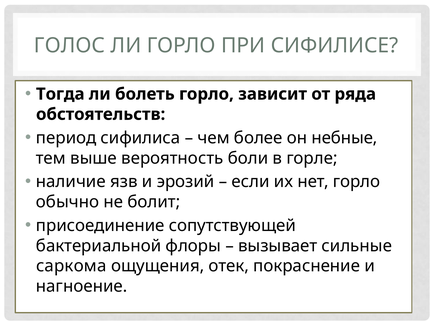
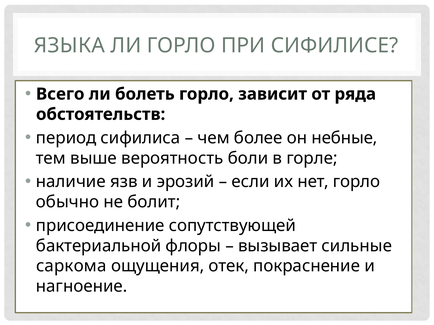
ГОЛОС: ГОЛОС -> ЯЗЫКА (69, 46)
Тогда: Тогда -> Всего (60, 94)
